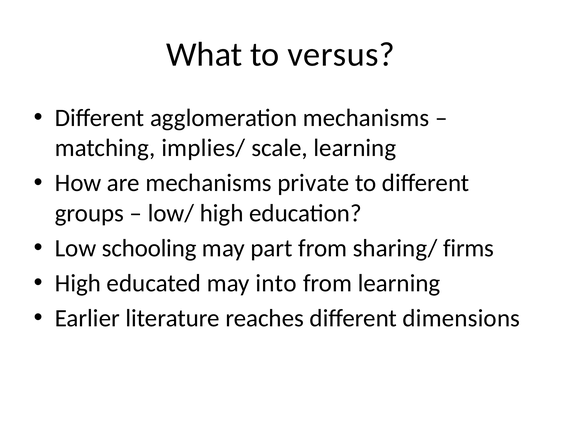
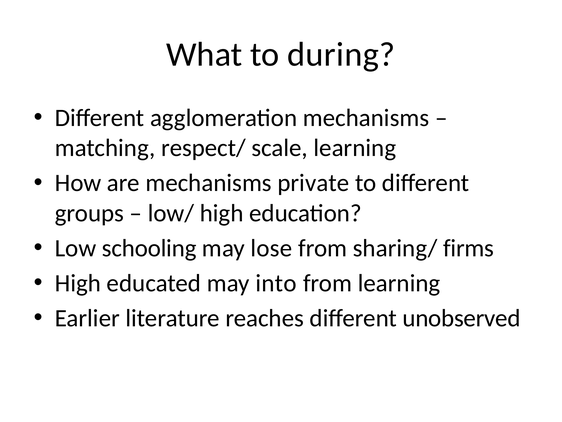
versus: versus -> during (341, 54)
implies/: implies/ -> respect/ (203, 148)
part: part -> lose (271, 248)
dimensions: dimensions -> unobserved (462, 318)
